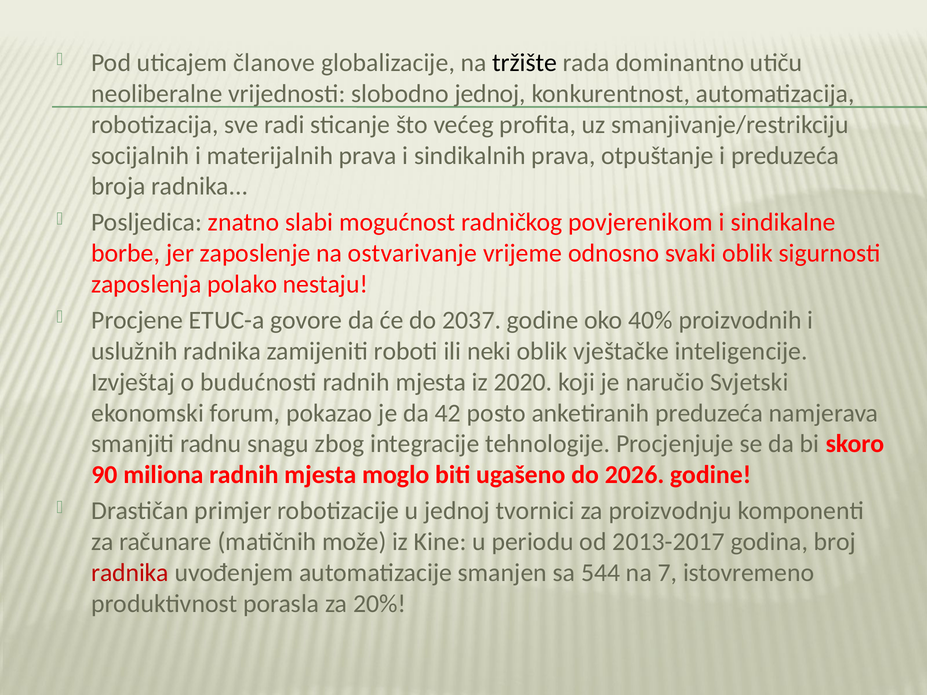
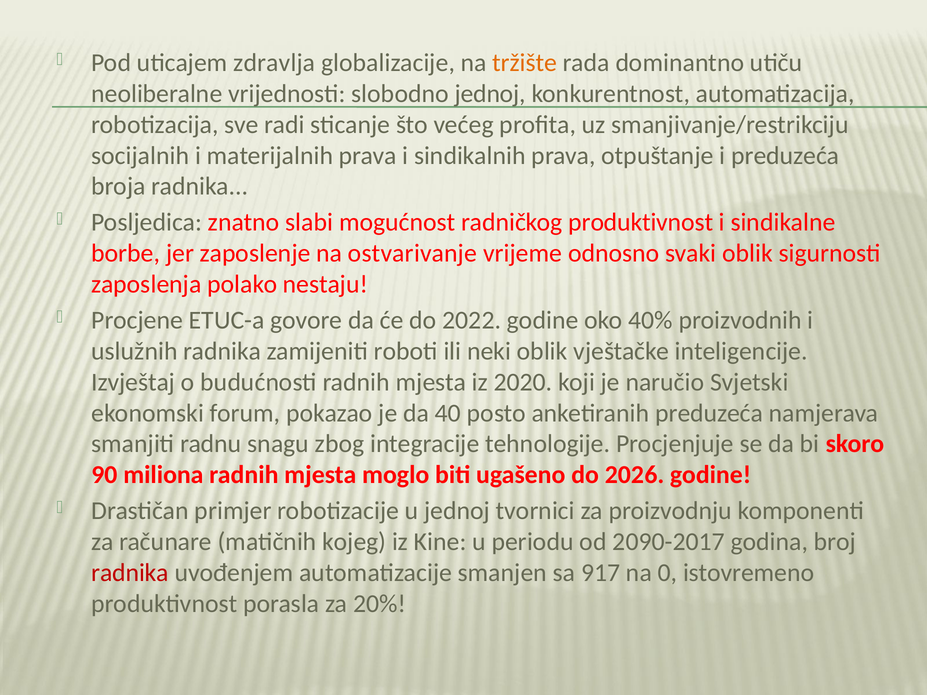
članove: članove -> zdravlja (274, 63)
tržište colour: black -> orange (525, 63)
radničkog povjerenikom: povjerenikom -> produktivnost (641, 223)
2037: 2037 -> 2022 (472, 320)
42: 42 -> 40 (448, 413)
može: može -> kojeg (354, 542)
2013-2017: 2013-2017 -> 2090-2017 (669, 542)
544: 544 -> 917 (601, 573)
7: 7 -> 0 (668, 573)
